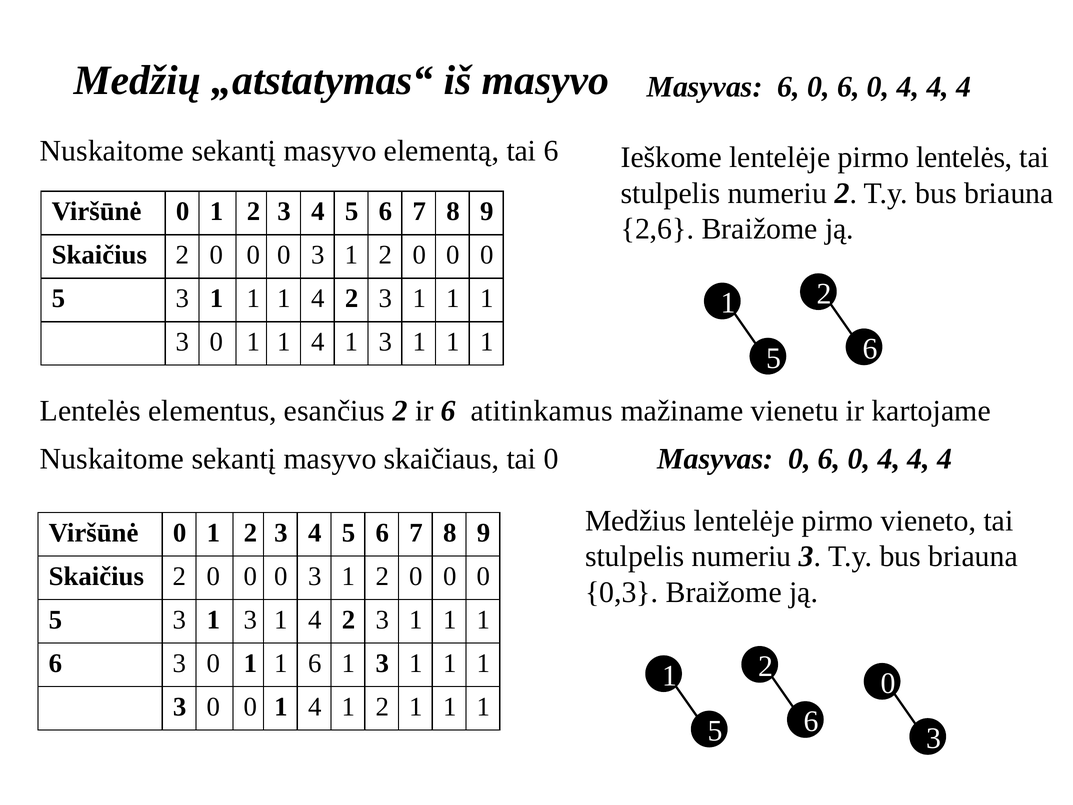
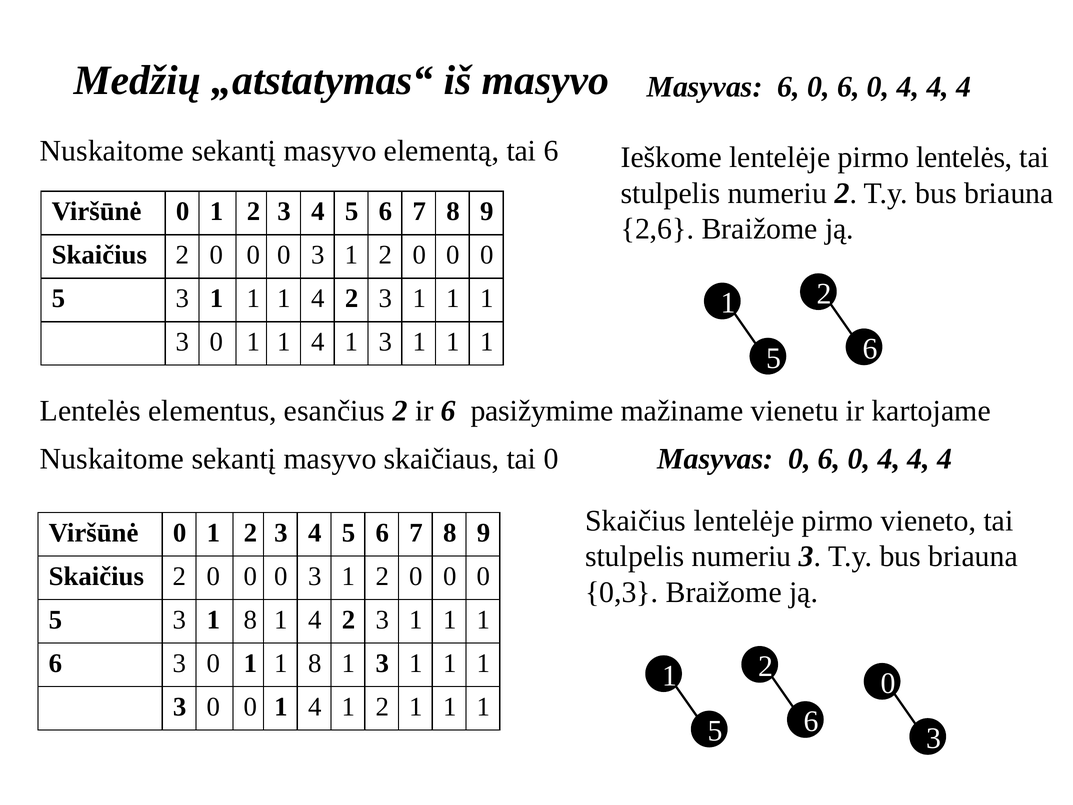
atitinkamus: atitinkamus -> pasižymime (542, 411)
Medžius: Medžius -> Skaičius (636, 521)
3 1 3: 3 -> 8 (250, 620)
0 1 1 6: 6 -> 8 (315, 663)
